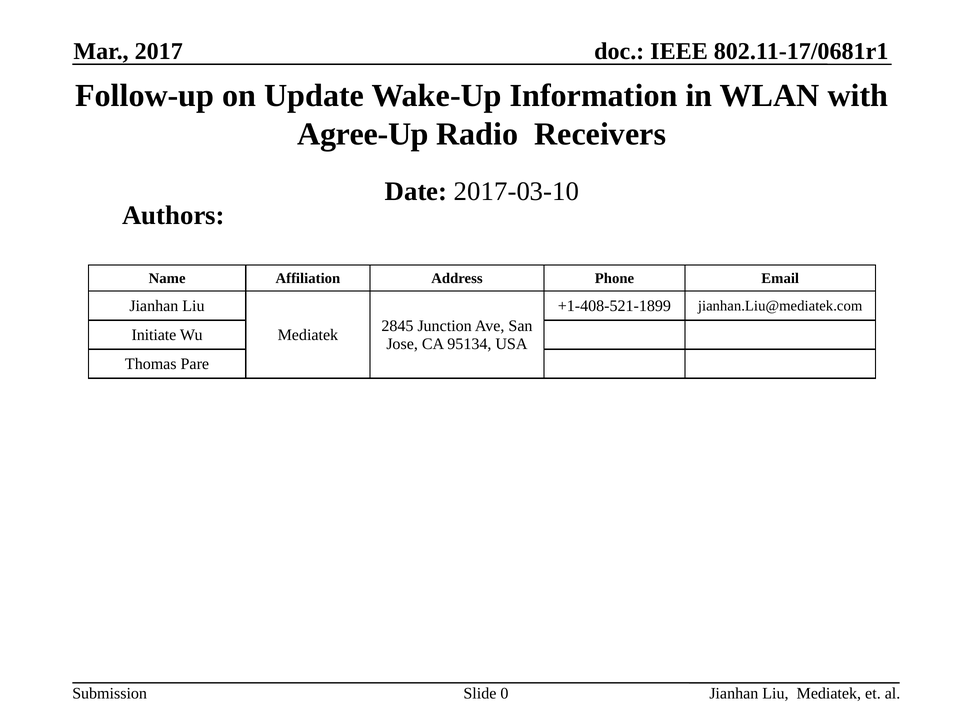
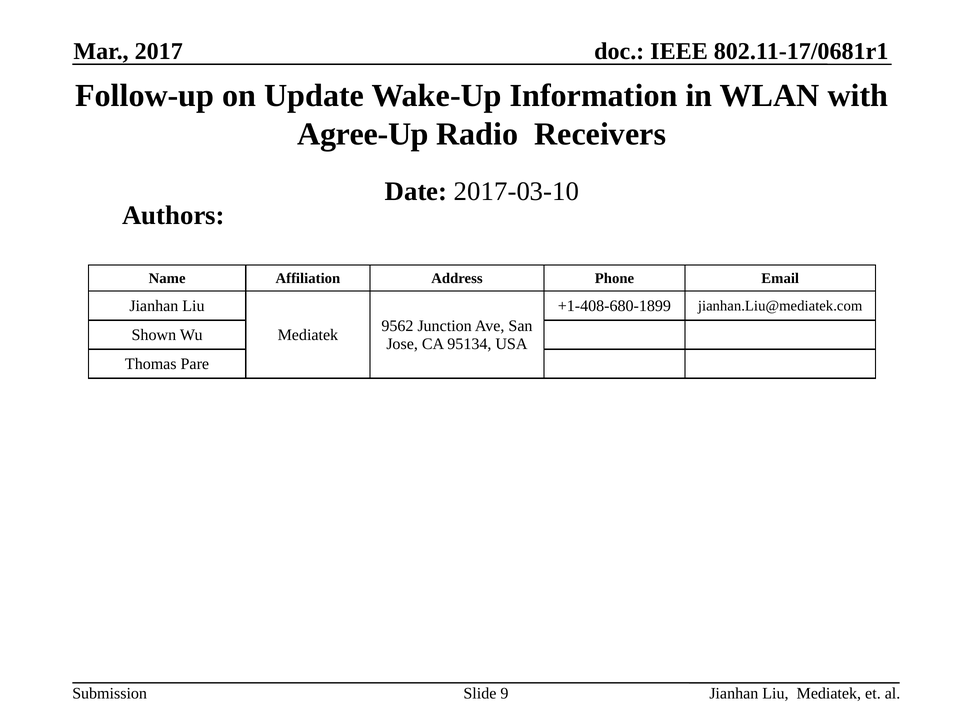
+1-408-521-1899: +1-408-521-1899 -> +1-408-680-1899 (614, 306)
2845: 2845 -> 9562 (397, 326)
Initiate: Initiate -> Shown (154, 335)
0: 0 -> 9 (504, 693)
